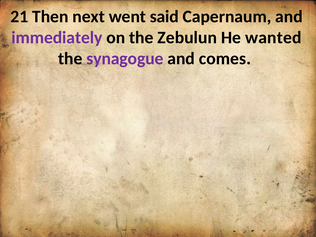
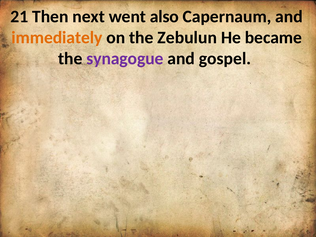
said: said -> also (164, 17)
immediately colour: purple -> orange (57, 38)
wanted: wanted -> became (273, 38)
comes: comes -> gospel (225, 59)
